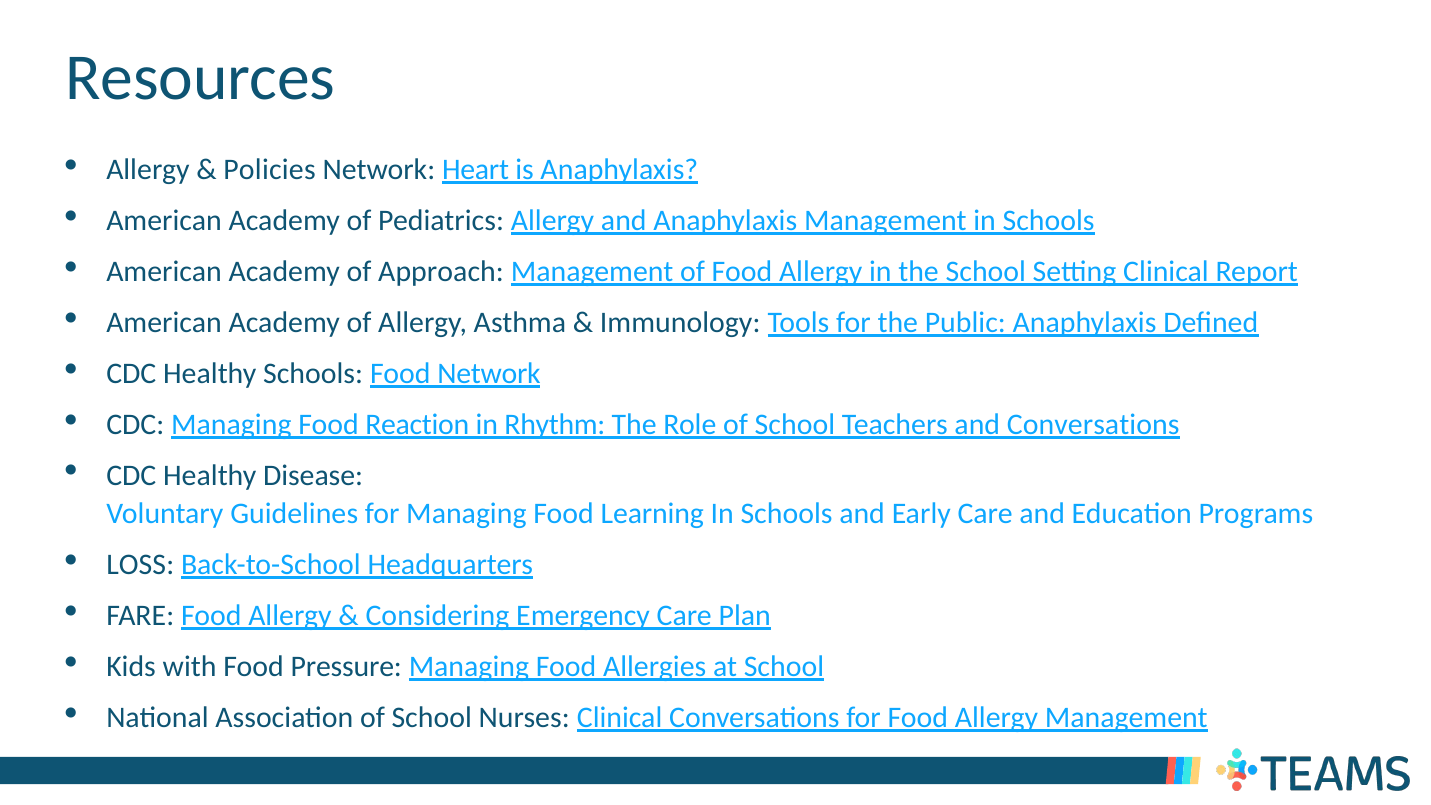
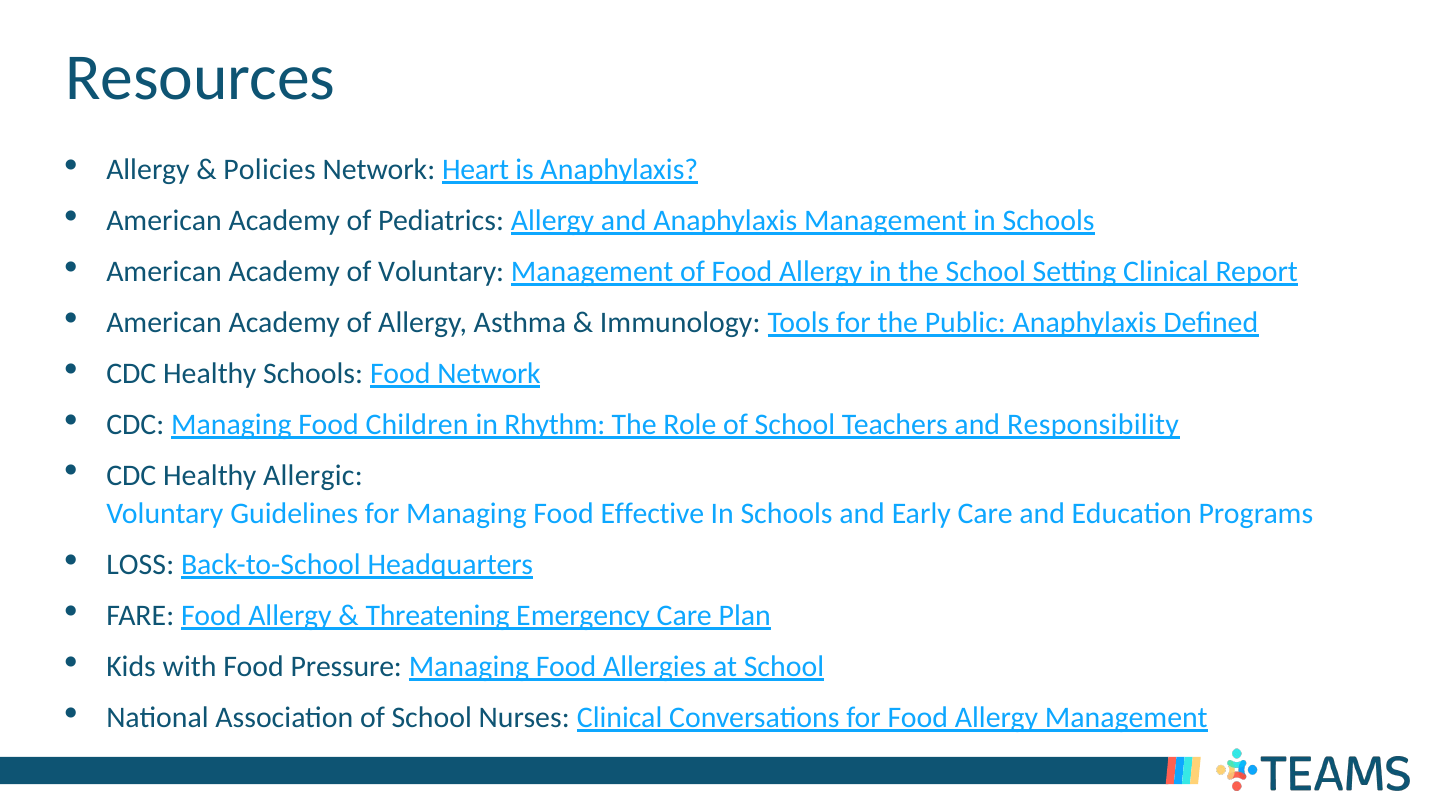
of Approach: Approach -> Voluntary (441, 272)
Reaction: Reaction -> Children (417, 425)
and Conversations: Conversations -> Responsibility (1093, 425)
Disease: Disease -> Allergic (313, 476)
Learning: Learning -> Effective (652, 514)
Considering: Considering -> Threatening (438, 616)
